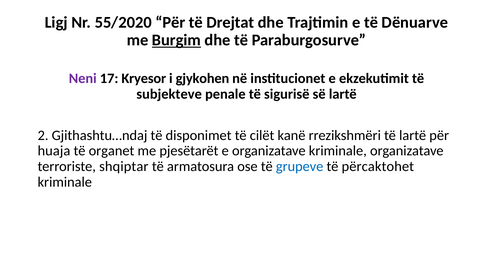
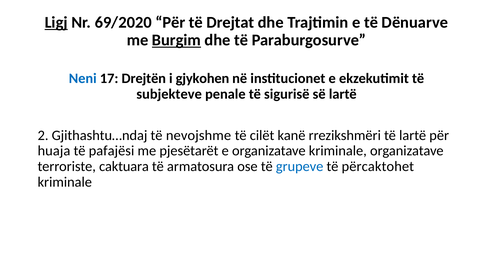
Ligj underline: none -> present (56, 22)
55/2020: 55/2020 -> 69/2020 (123, 22)
Neni colour: purple -> blue (83, 79)
Kryesor: Kryesor -> Drejtën (144, 79)
disponimet: disponimet -> nevojshme (199, 136)
organet: organet -> pafajësi (111, 151)
shqiptar: shqiptar -> caktuara (124, 167)
